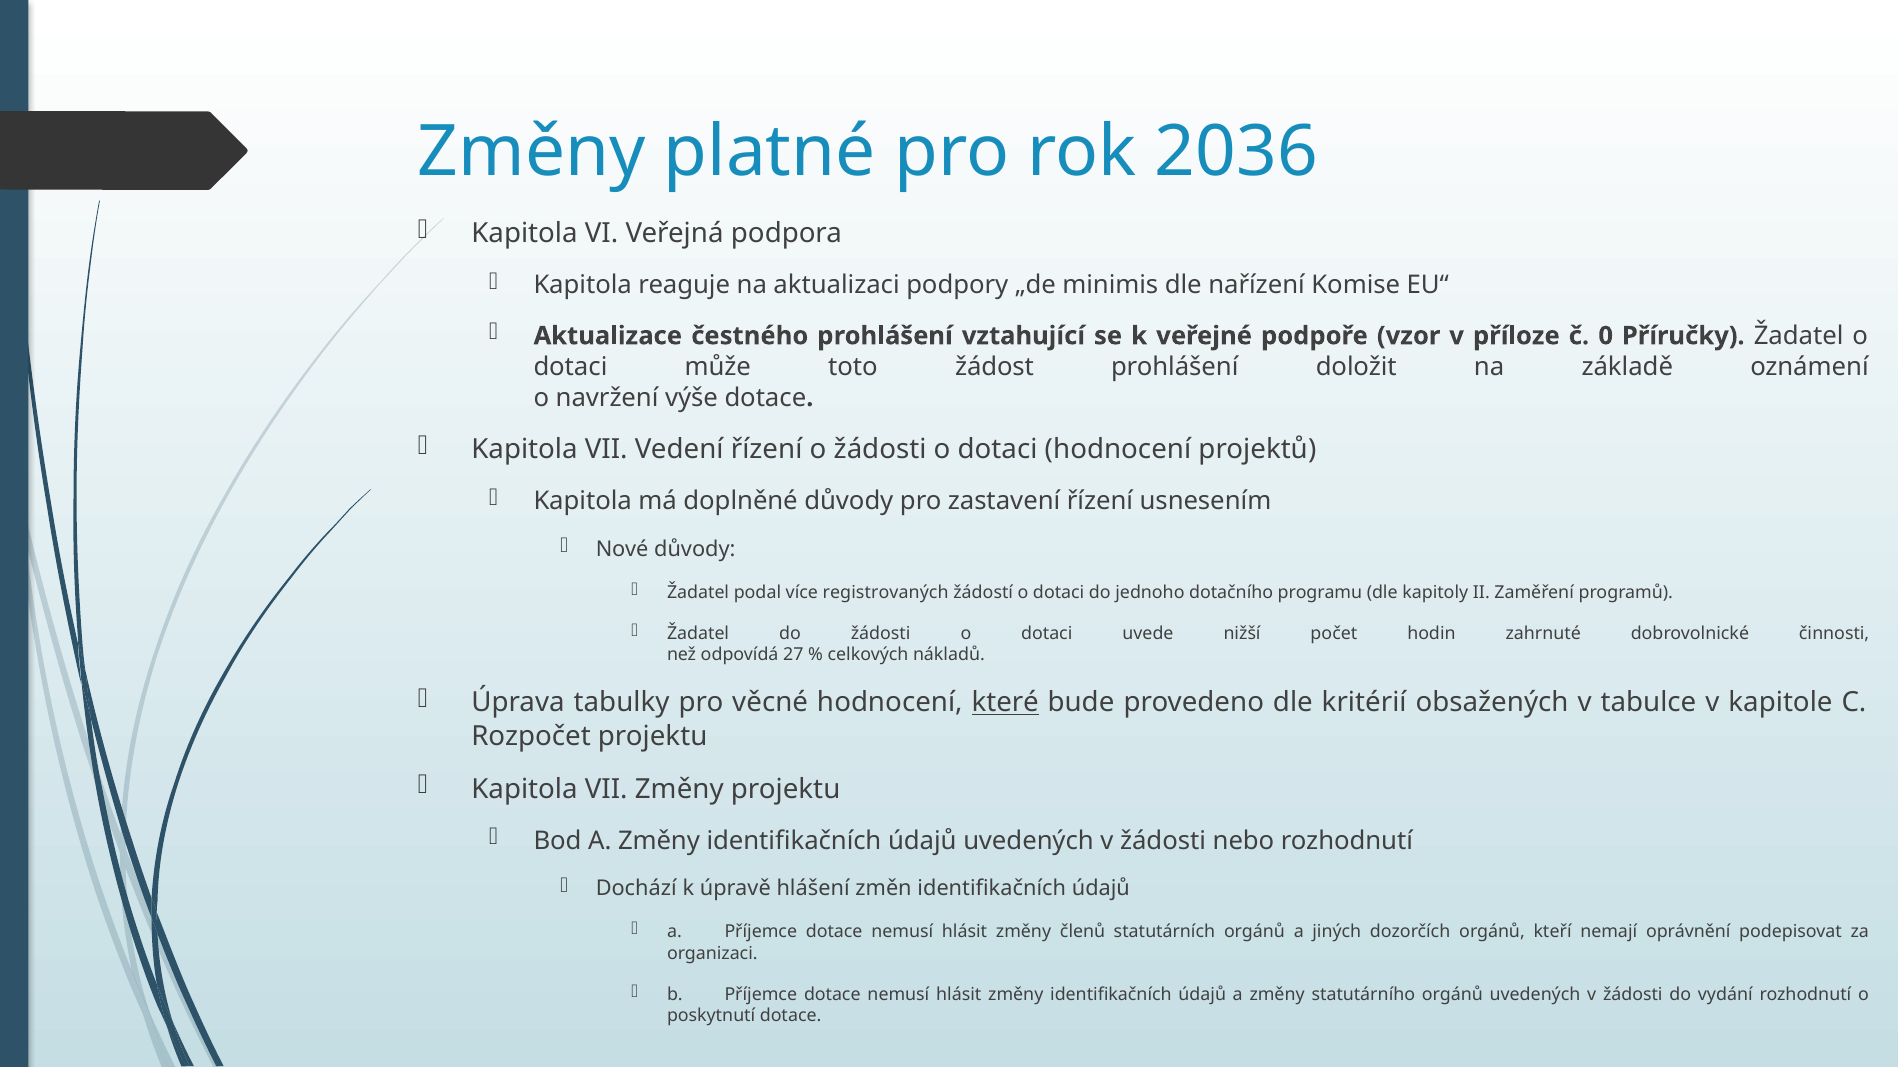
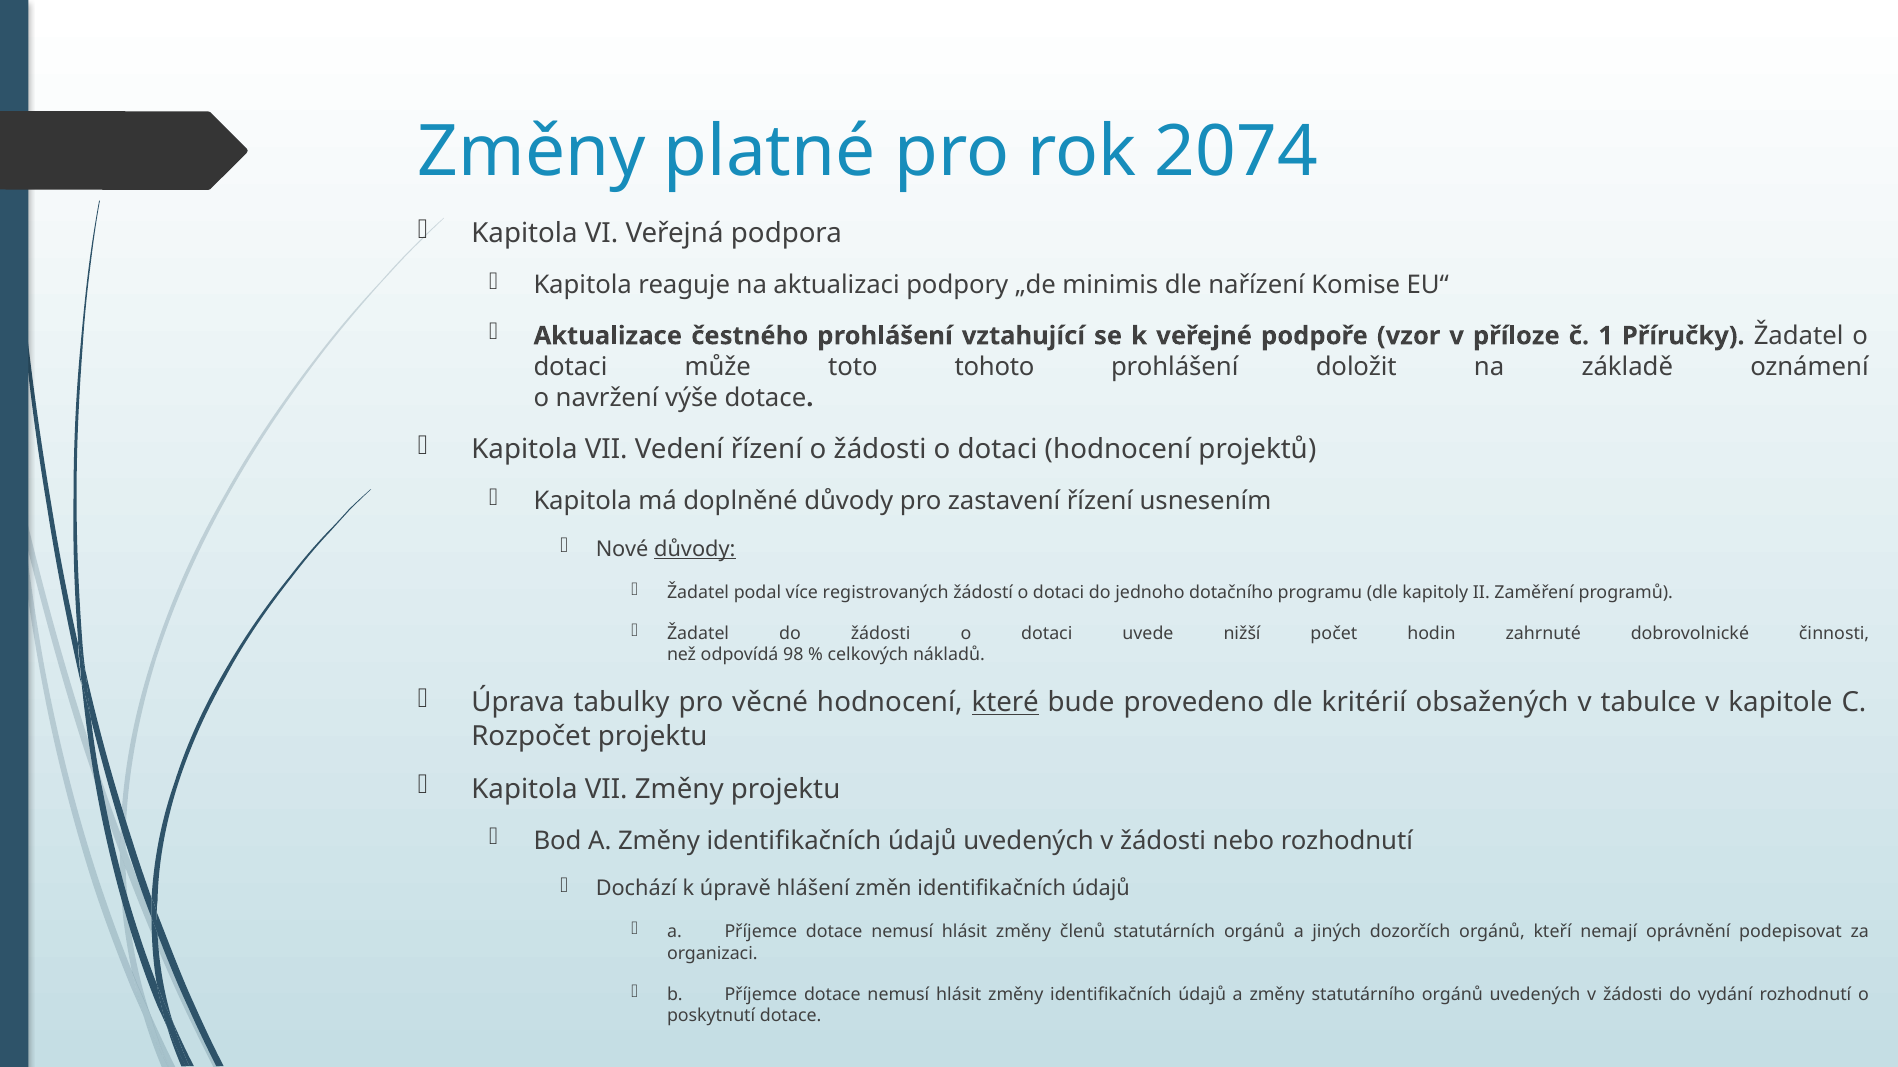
2036: 2036 -> 2074 (1236, 152)
0: 0 -> 1 (1606, 336)
žádost: žádost -> tohoto (995, 367)
důvody underline: none -> present (695, 549)
27: 27 -> 98 (793, 655)
